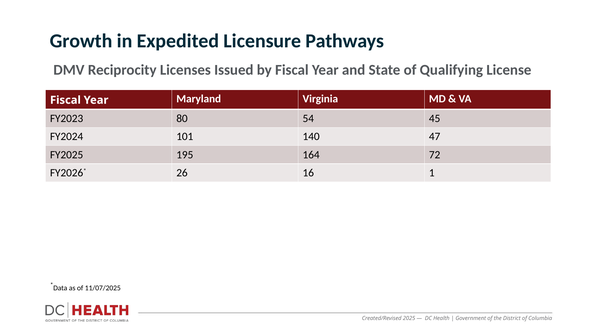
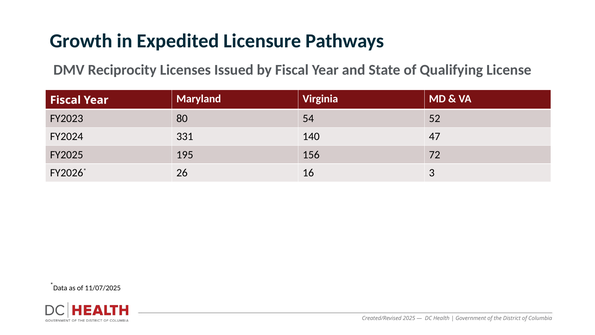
45: 45 -> 52 (435, 118)
101: 101 -> 331 (185, 136)
164: 164 -> 156 (311, 155)
1: 1 -> 3 (432, 173)
